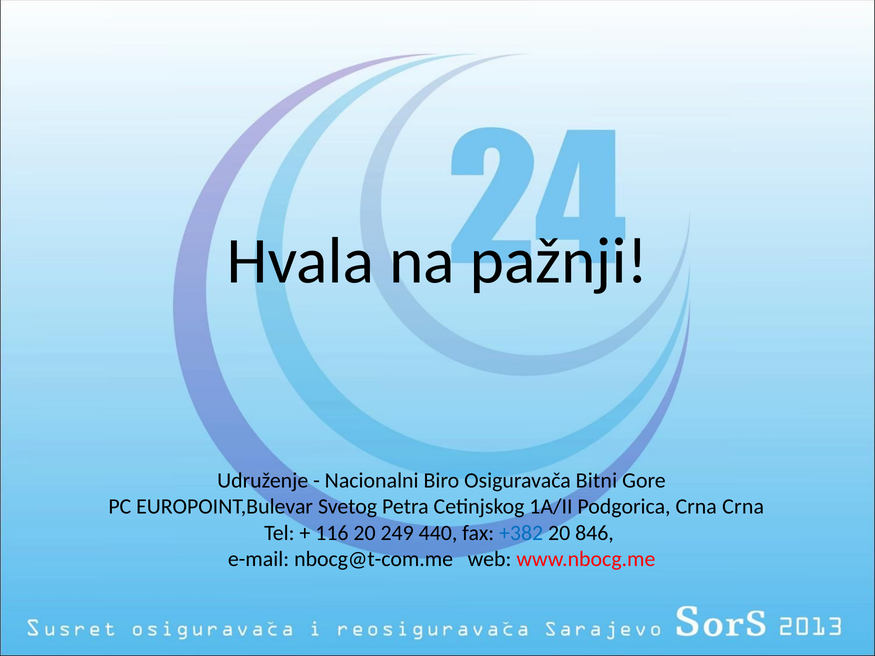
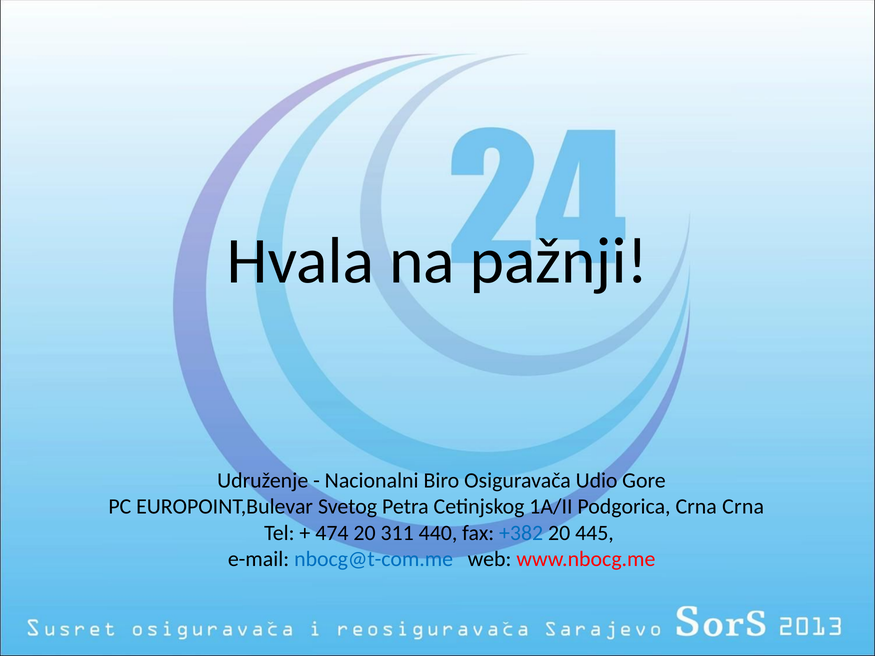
Bitni: Bitni -> Udio (597, 481)
116: 116 -> 474 (332, 533)
249: 249 -> 311 (397, 533)
846: 846 -> 445 (594, 533)
nbocg@t-com.me colour: black -> blue (374, 559)
